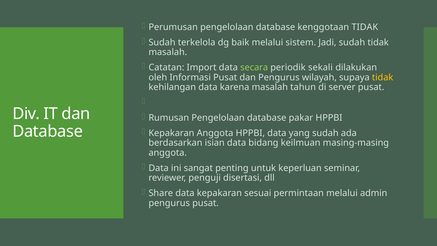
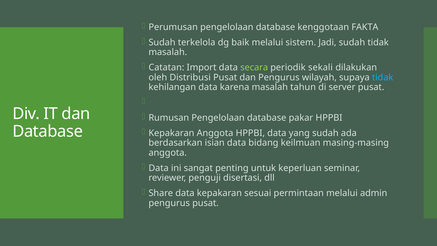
kenggotaan TIDAK: TIDAK -> FAKTA (365, 27)
Informasi: Informasi -> Distribusi (190, 77)
tidak colour: yellow -> light blue (383, 77)
